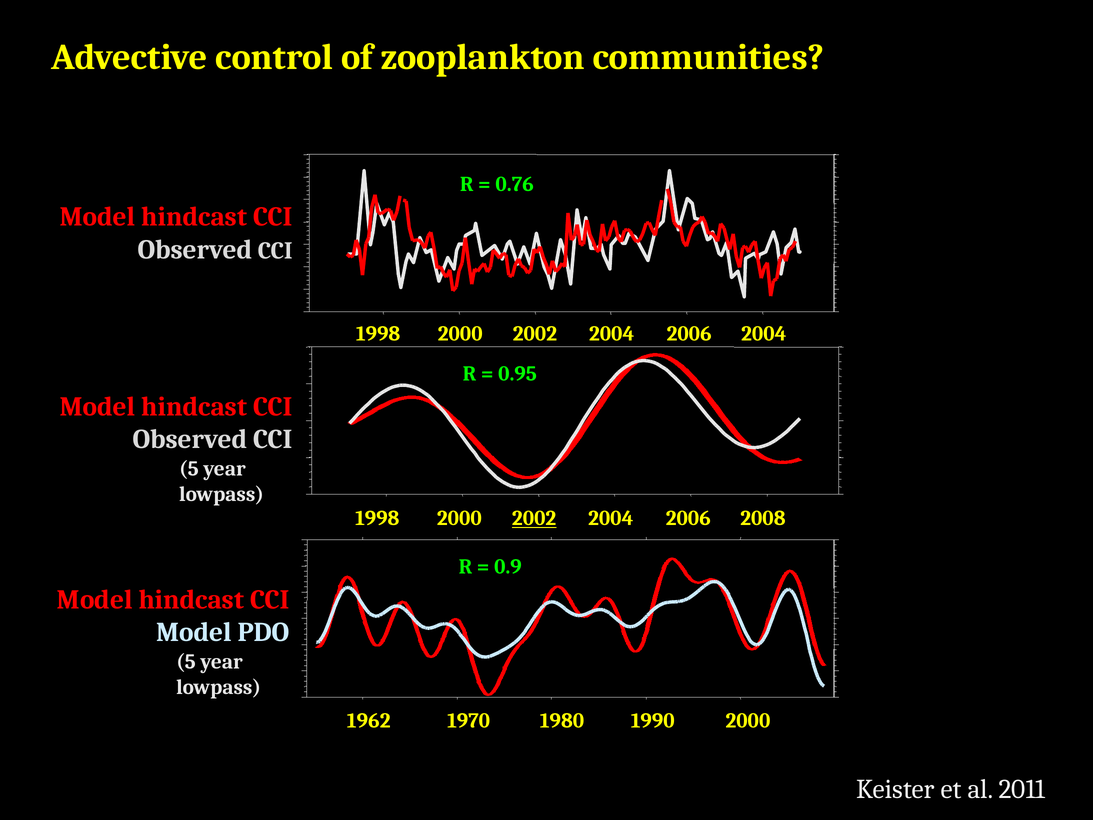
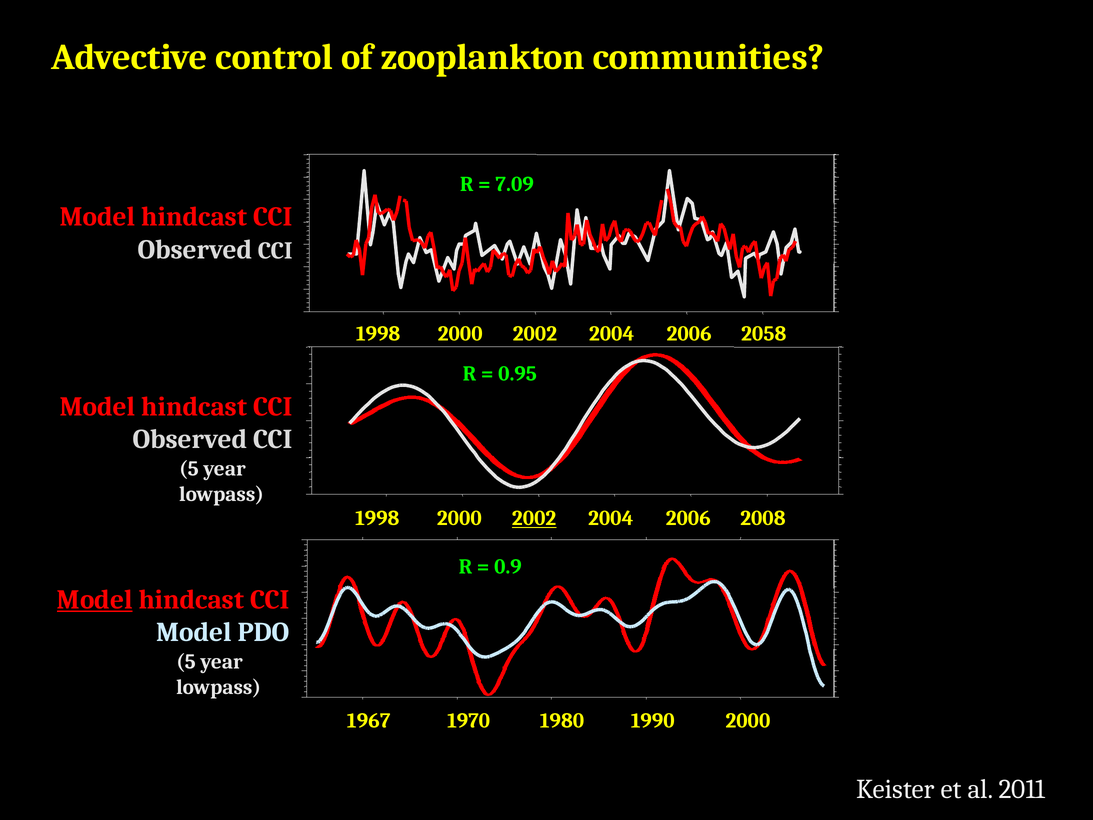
0.76: 0.76 -> 7.09 (515, 184)
2006 2004: 2004 -> 2058 (764, 334)
Model underline: none -> present (95, 599)
1962: 1962 -> 1967 (369, 721)
